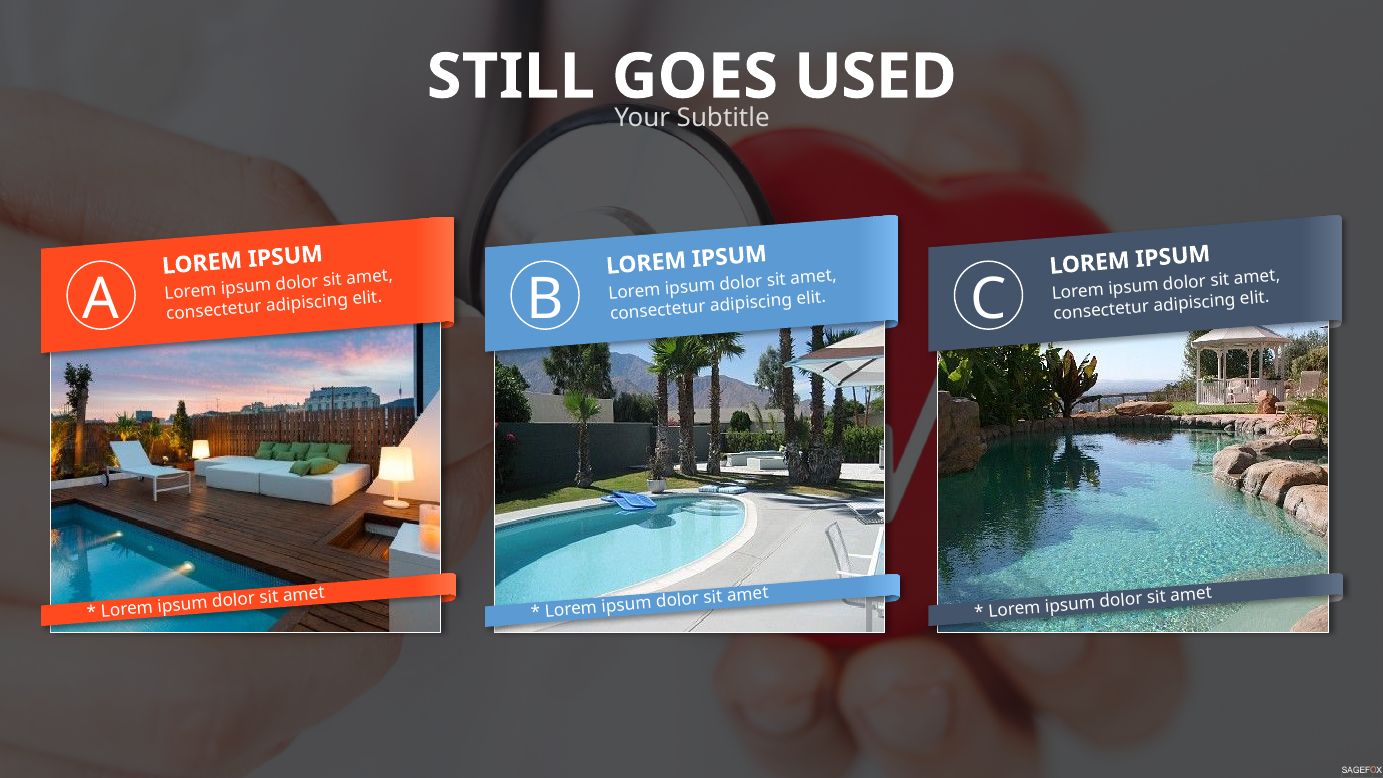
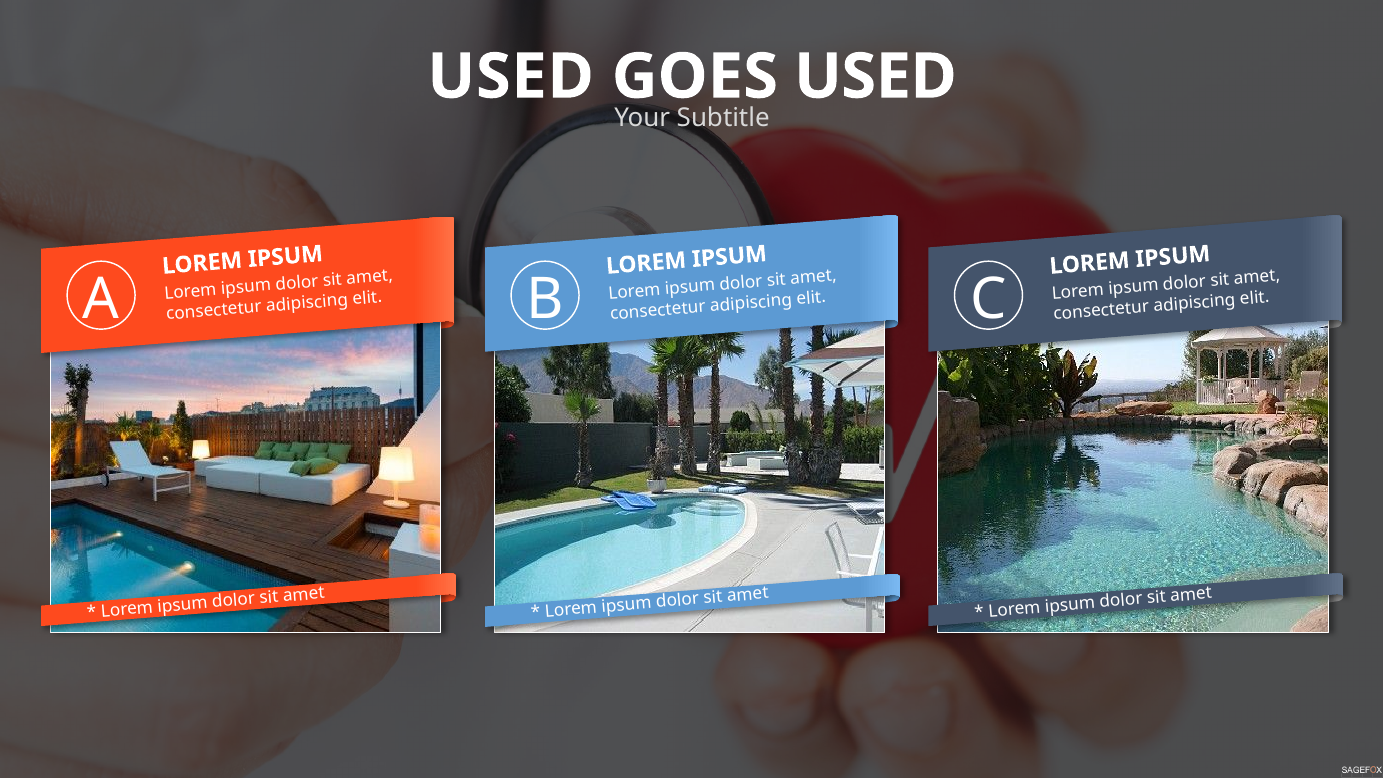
STILL: STILL -> USED (511, 77)
